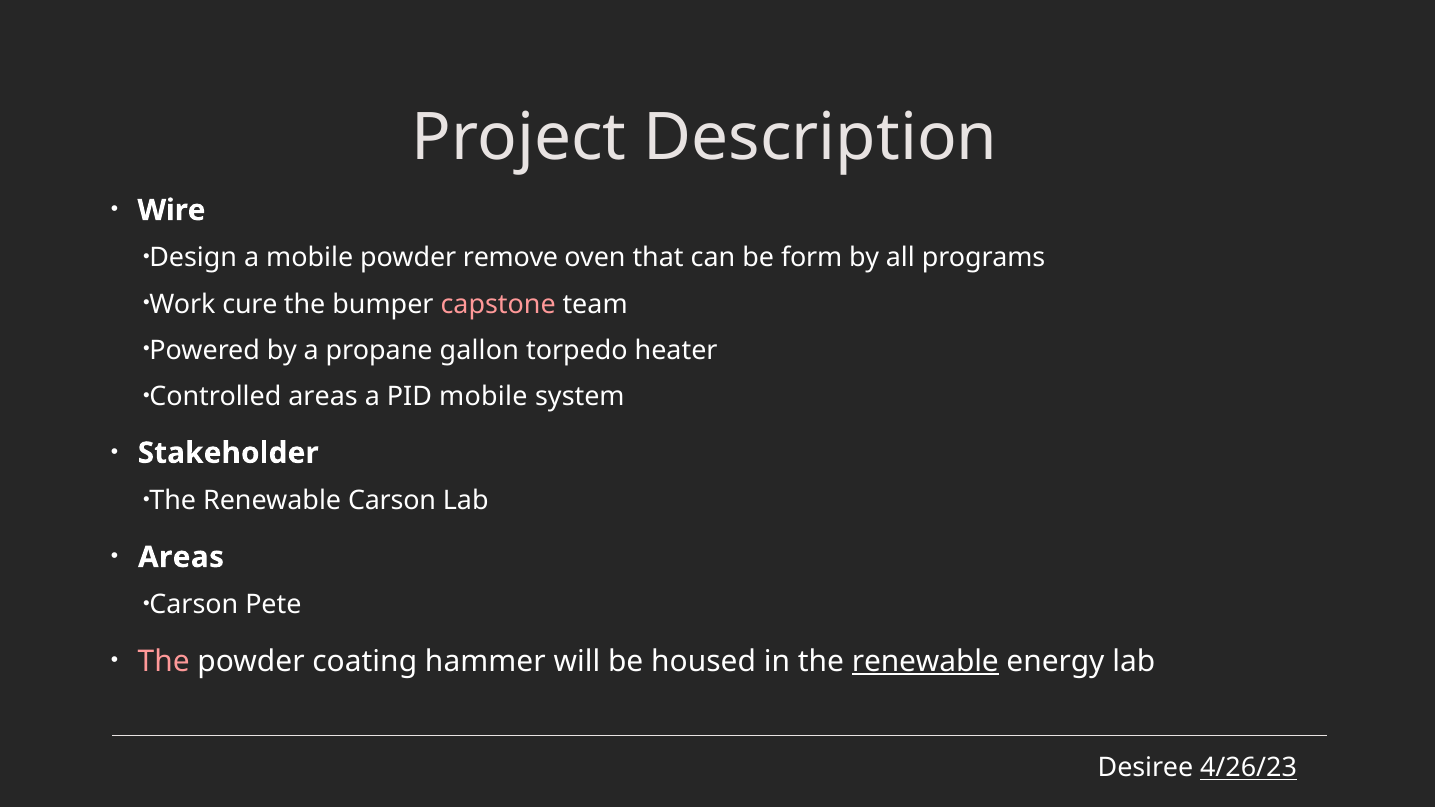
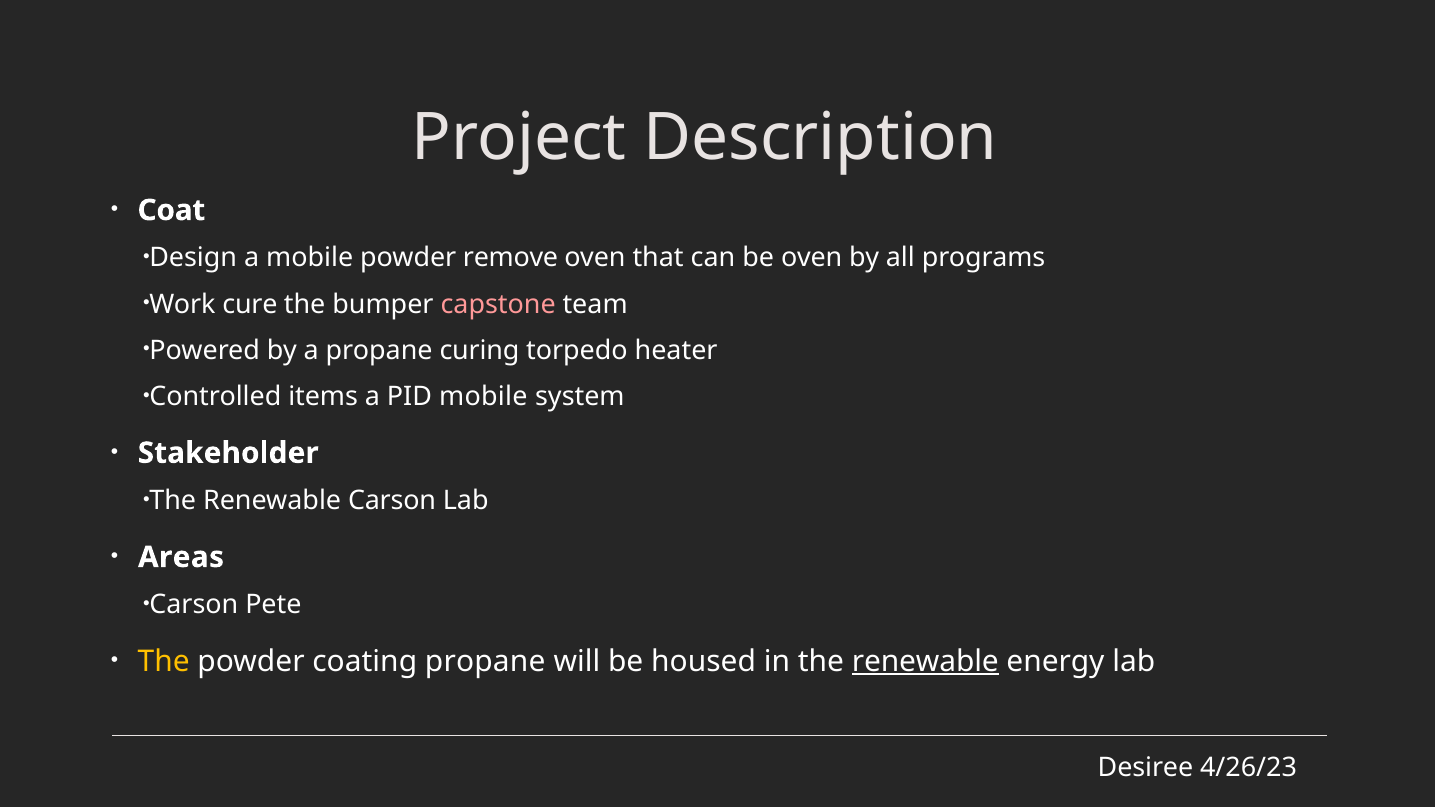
Wire: Wire -> Coat (171, 210)
be form: form -> oven (812, 258)
gallon: gallon -> curing (479, 350)
areas: areas -> items (323, 397)
The colour: pink -> yellow (164, 662)
coating hammer: hammer -> propane (485, 662)
4/26/23 underline: present -> none (1248, 768)
